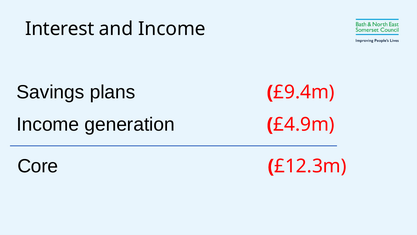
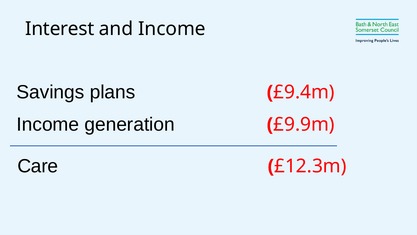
£4.9m: £4.9m -> £9.9m (304, 124)
Core: Core -> Care (38, 166)
